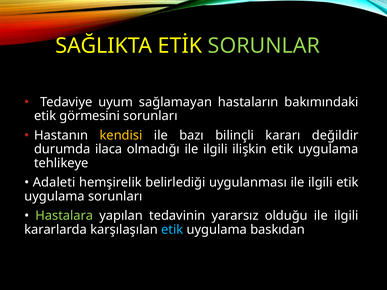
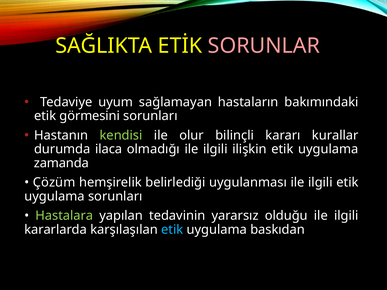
SORUNLAR colour: light green -> pink (264, 46)
kendisi colour: yellow -> light green (121, 135)
bazı: bazı -> olur (192, 135)
değildir: değildir -> kurallar (335, 135)
tehlikeye: tehlikeye -> zamanda (61, 163)
Adaleti: Adaleti -> Çözüm (54, 183)
